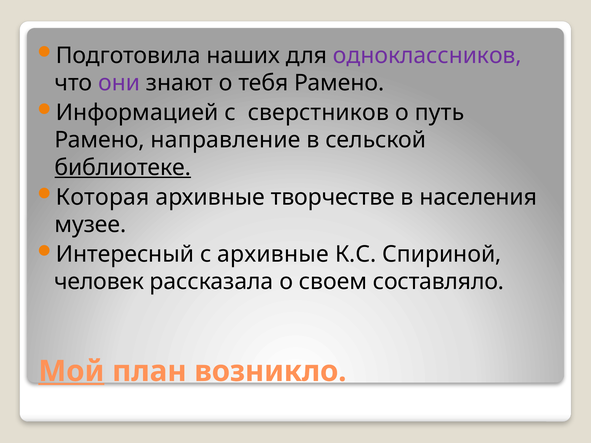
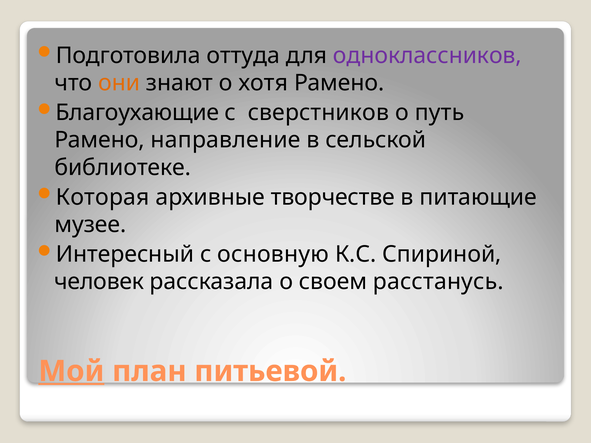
наших: наших -> оттуда (243, 56)
они colour: purple -> orange (119, 83)
тебя: тебя -> хотя (263, 83)
Информацией: Информацией -> Благоухающие (137, 113)
библиотеке underline: present -> none (123, 168)
населения: населения -> питающие (478, 197)
с архивные: архивные -> основную (273, 254)
составляло: составляло -> расстанусь (438, 282)
возникло: возникло -> питьевой (270, 371)
